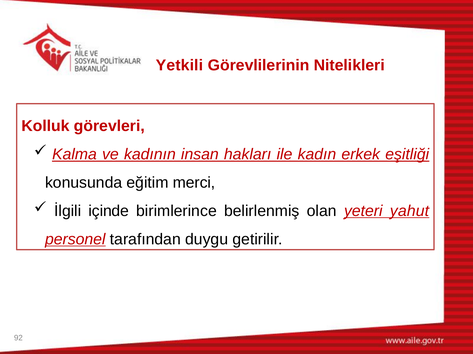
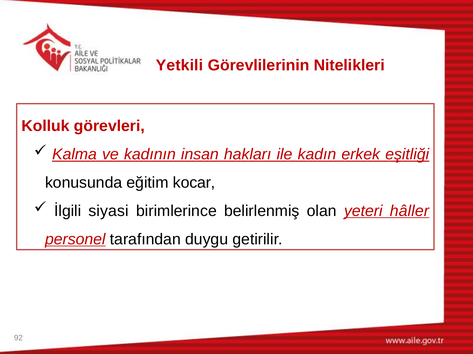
merci: merci -> kocar (194, 183)
içinde: içinde -> siyasi (109, 211)
yahut: yahut -> hâller (409, 211)
